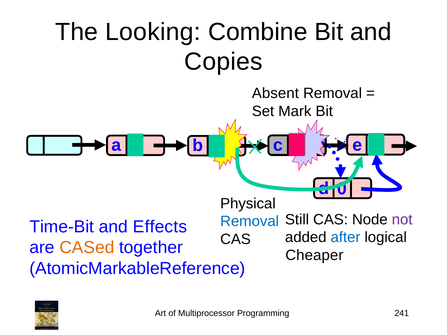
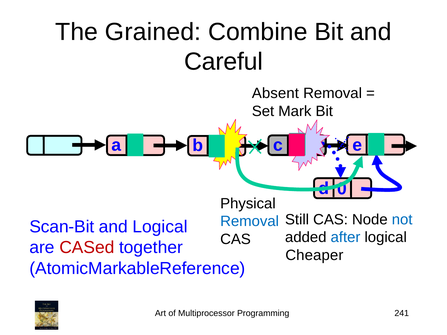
Looking: Looking -> Grained (153, 32)
Copies: Copies -> Careful (224, 62)
not colour: purple -> blue (402, 220)
Time-Bit: Time-Bit -> Scan-Bit (62, 227)
and Effects: Effects -> Logical (160, 227)
CASed colour: orange -> red (87, 248)
